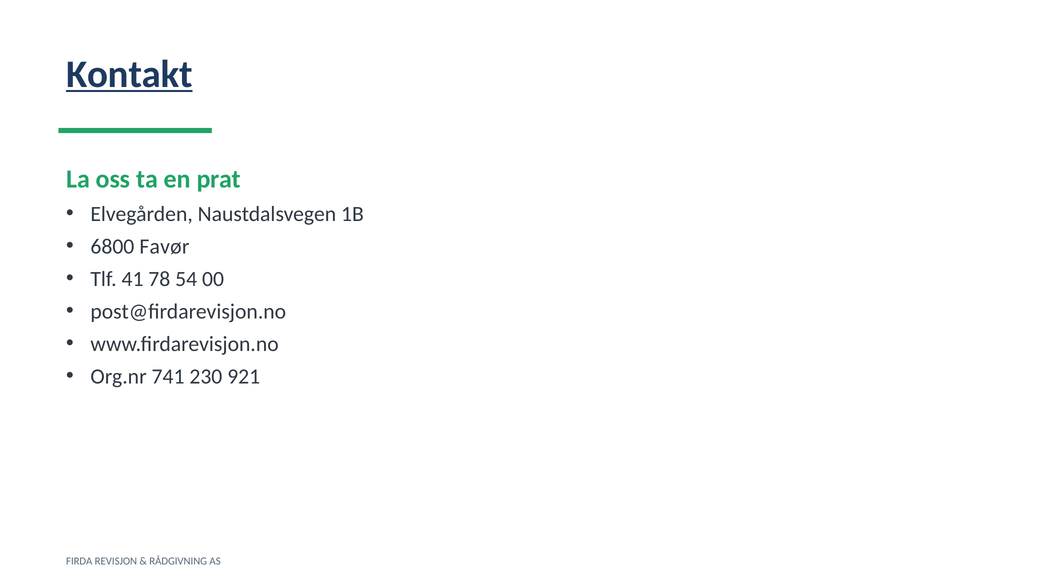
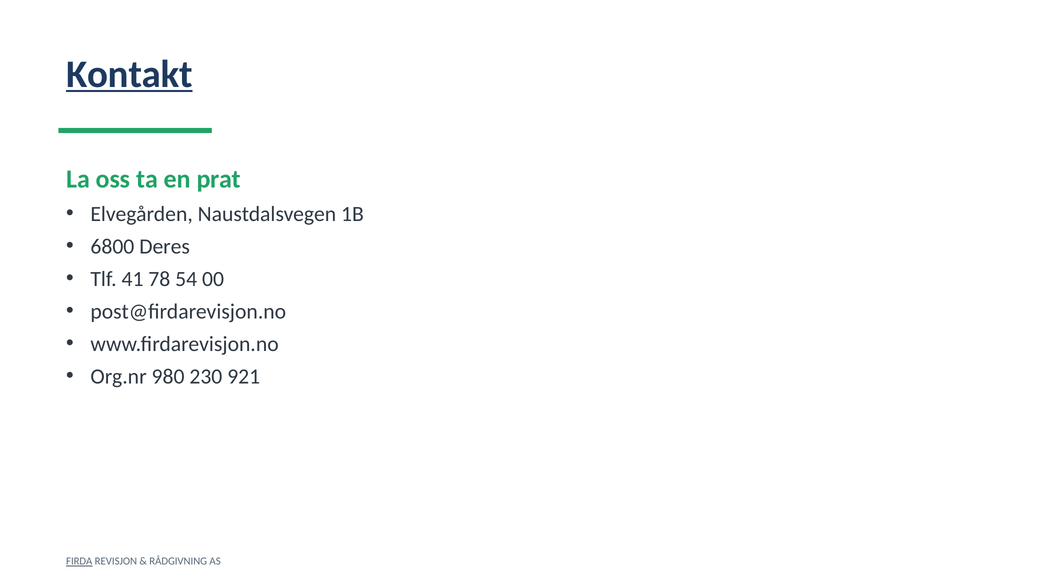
Favør: Favør -> Deres (165, 246)
741: 741 -> 980 (168, 376)
FIRDA underline: none -> present (79, 561)
